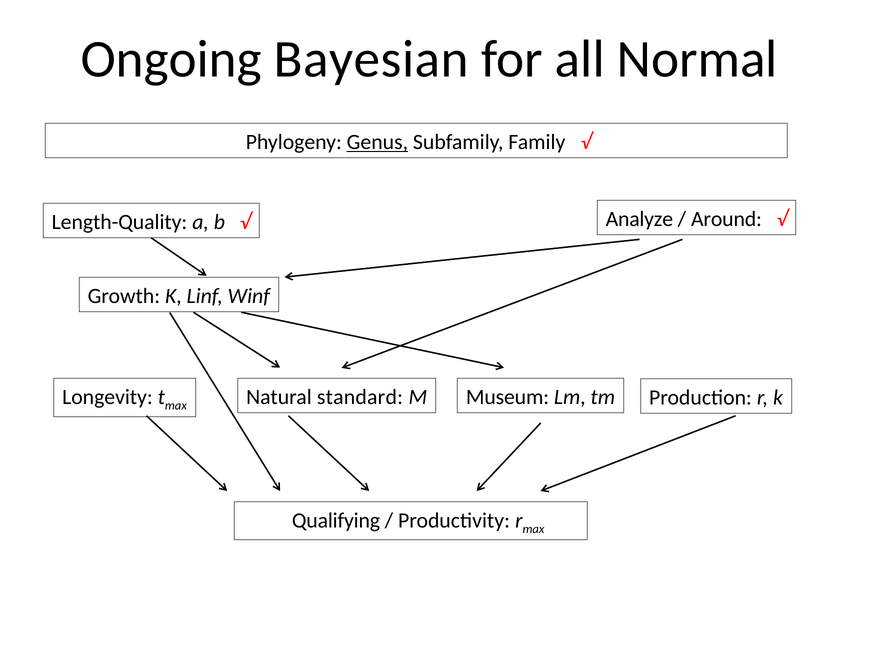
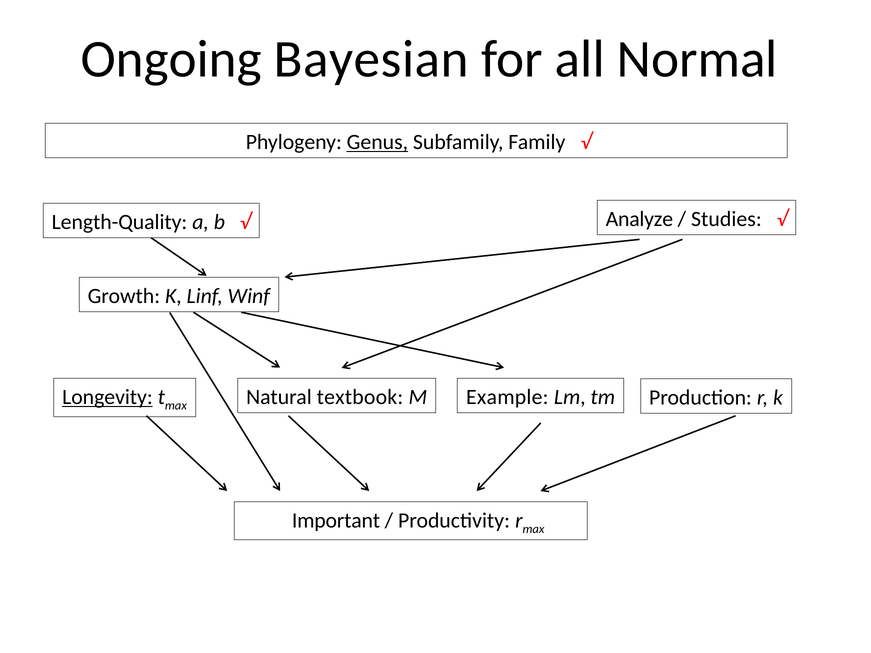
Around: Around -> Studies (726, 219)
Longevity underline: none -> present (107, 397)
standard: standard -> textbook (360, 397)
Museum: Museum -> Example (507, 397)
Qualifying: Qualifying -> Important (336, 521)
